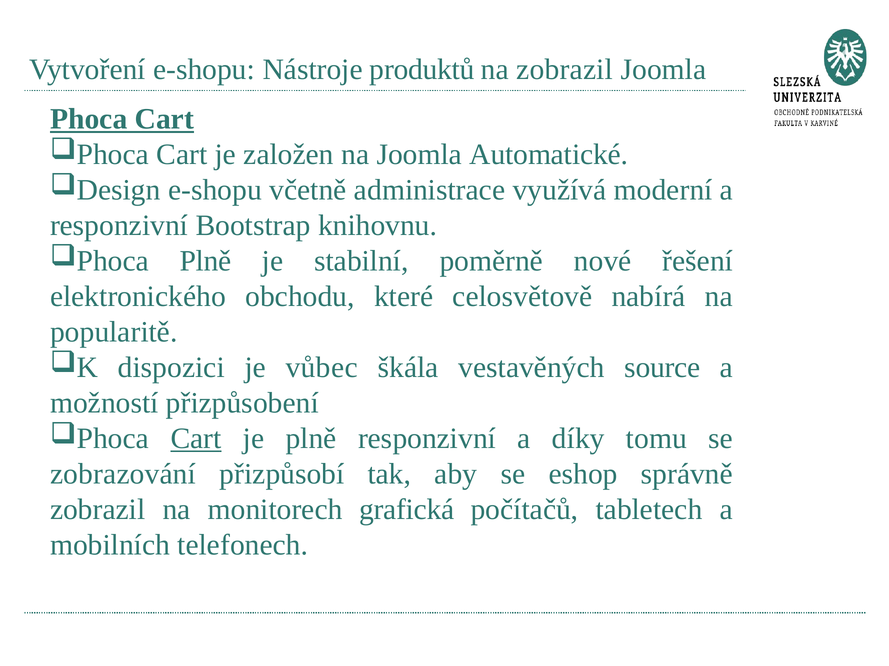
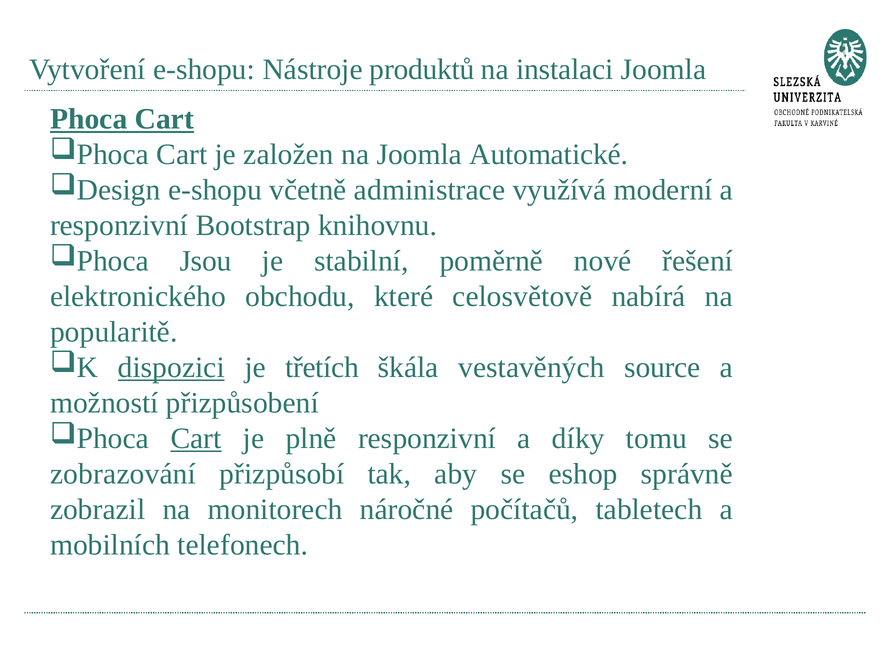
na zobrazil: zobrazil -> instalaci (565, 70)
Plně: Plně -> Jsou (206, 261)
dispozici underline: none -> present (171, 368)
vůbec: vůbec -> třetích (322, 368)
grafická: grafická -> náročné (407, 510)
